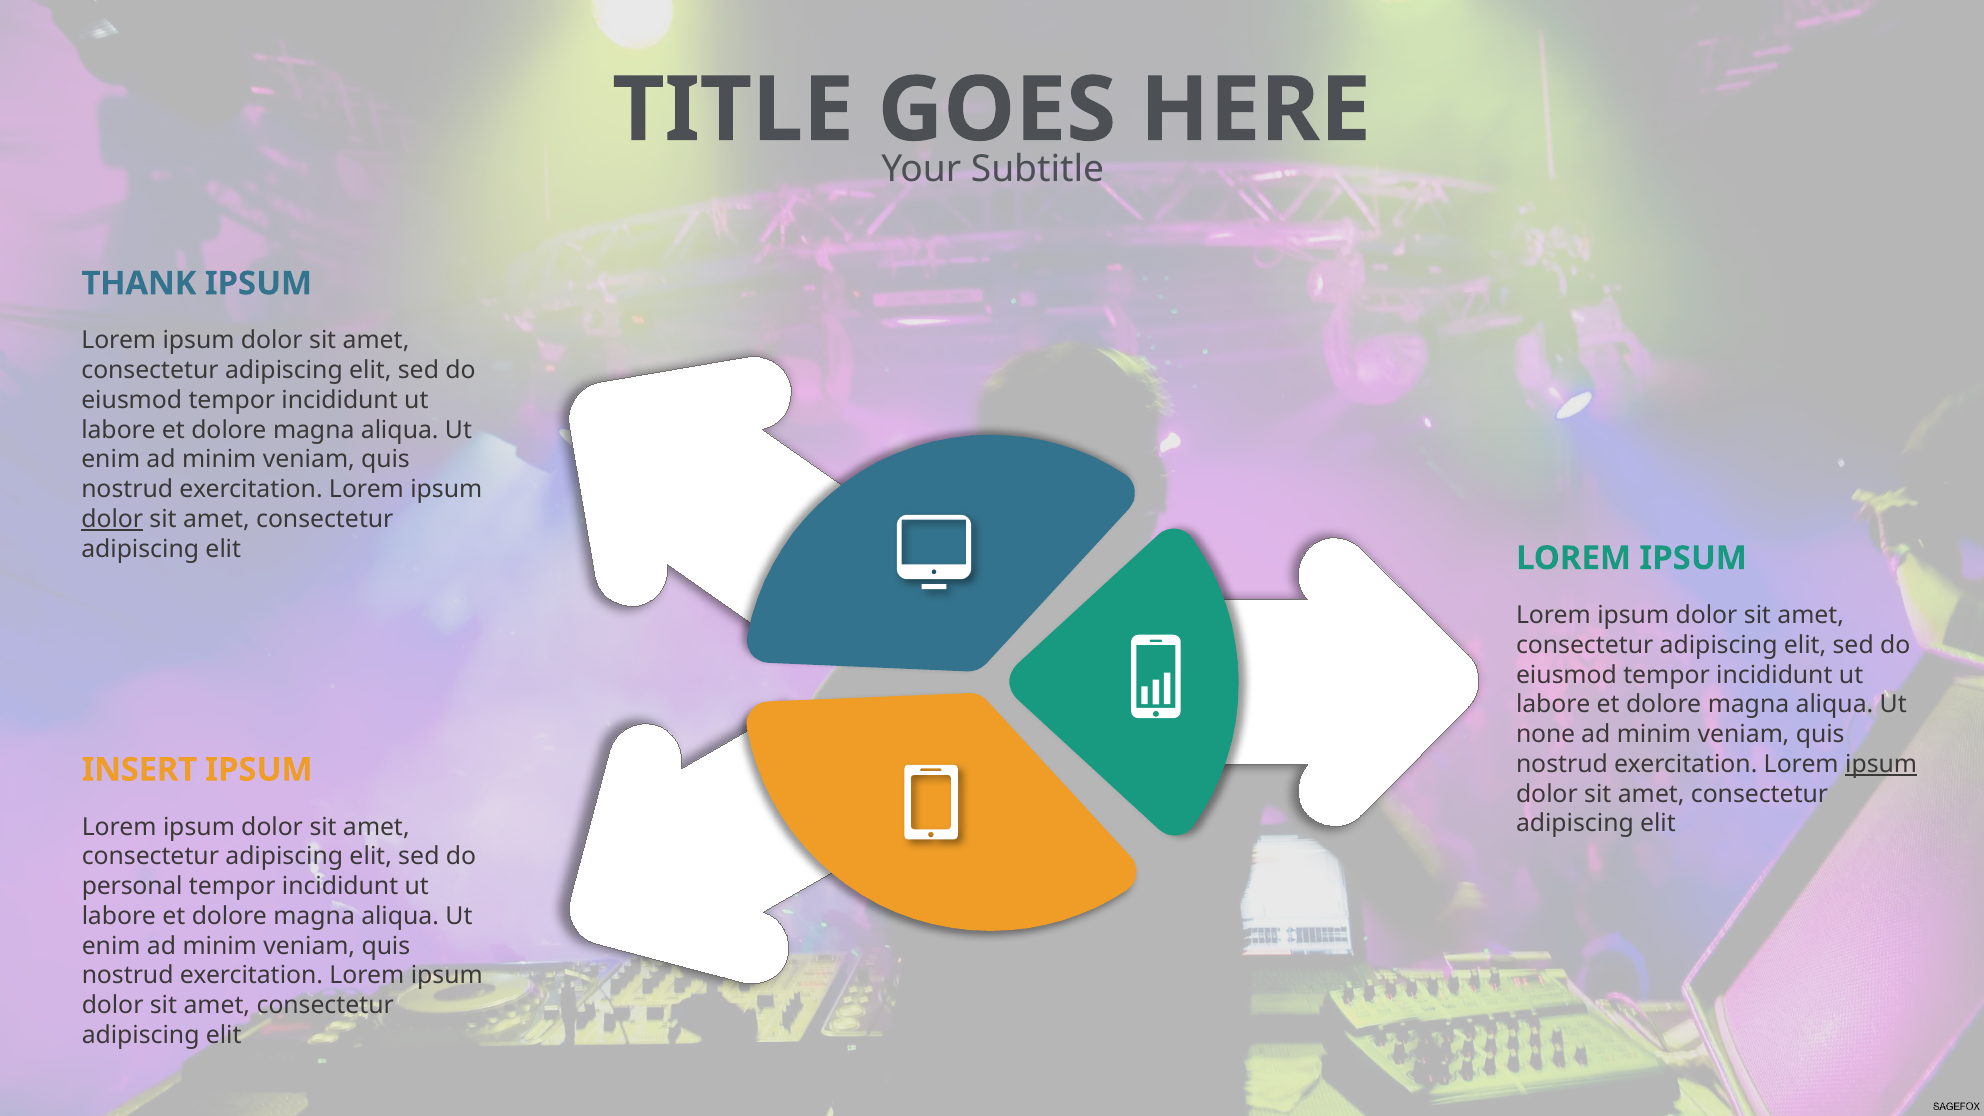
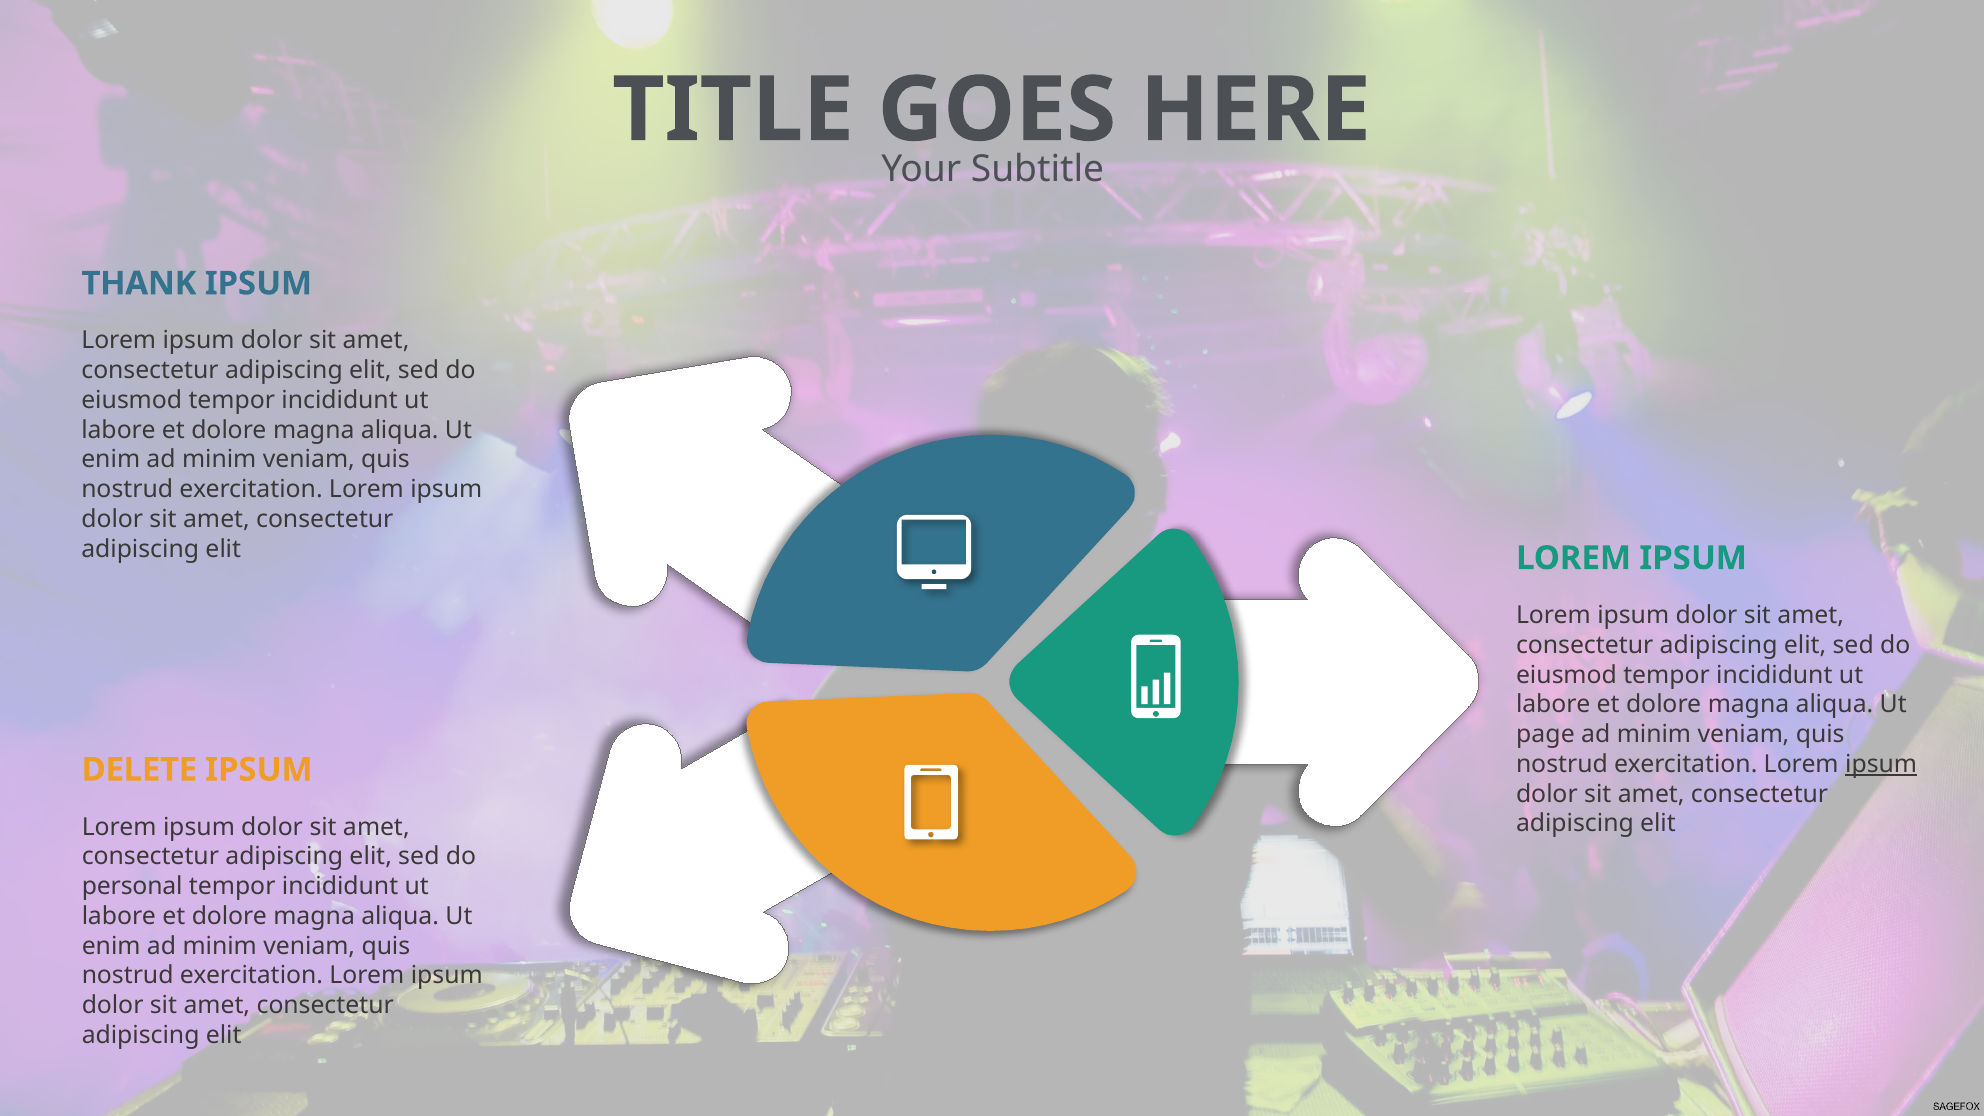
dolor underline: present -> none (112, 519)
none: none -> page (1545, 734)
INSERT: INSERT -> DELETE (139, 770)
